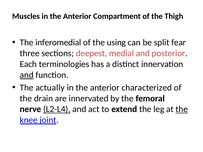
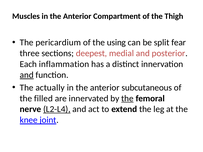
inferomedial: inferomedial -> pericardium (58, 43)
terminologies: terminologies -> inflammation (64, 64)
characterized: characterized -> subcutaneous (147, 88)
drain: drain -> filled (43, 99)
the underline: none -> present (127, 99)
the underline: present -> none (182, 109)
